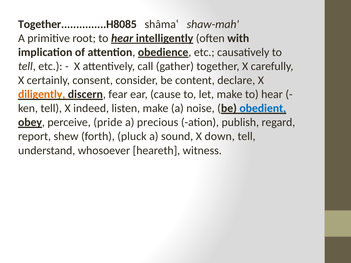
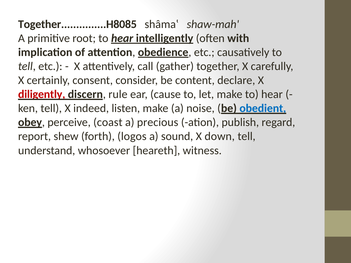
diligently colour: orange -> red (42, 94)
fear: fear -> rule (118, 94)
pride: pride -> coast (108, 122)
pluck: pluck -> logos (132, 136)
